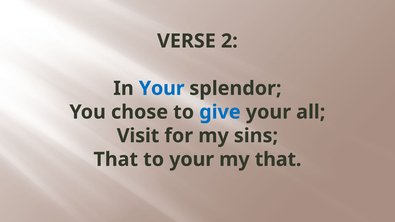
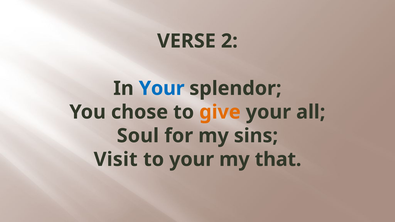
give colour: blue -> orange (220, 112)
Visit: Visit -> Soul (138, 136)
That: That -> Visit (116, 160)
